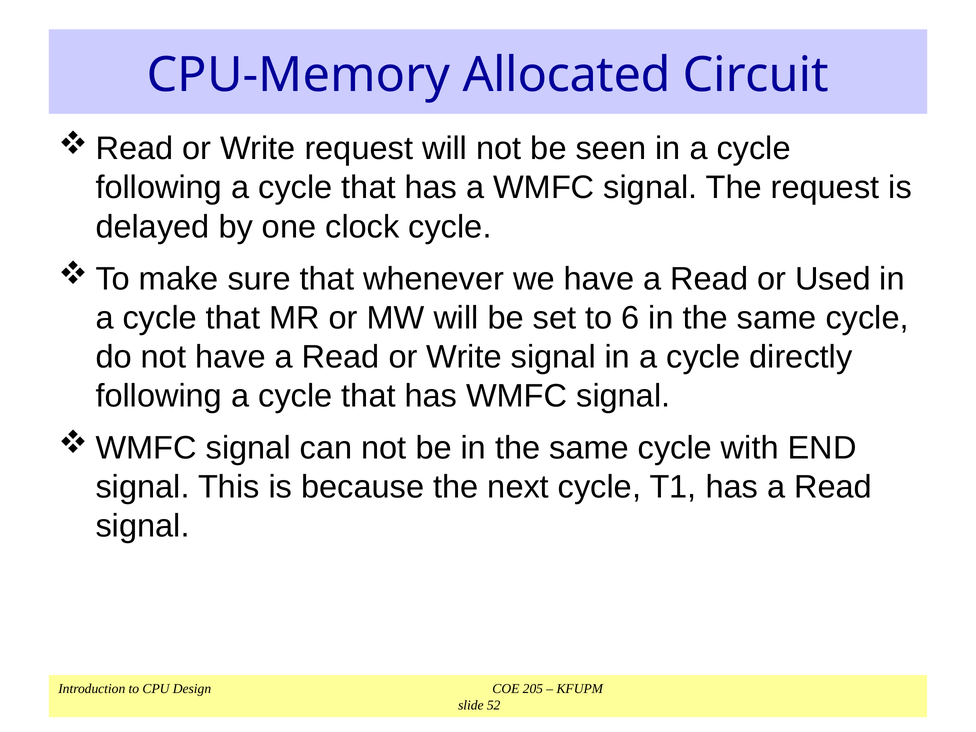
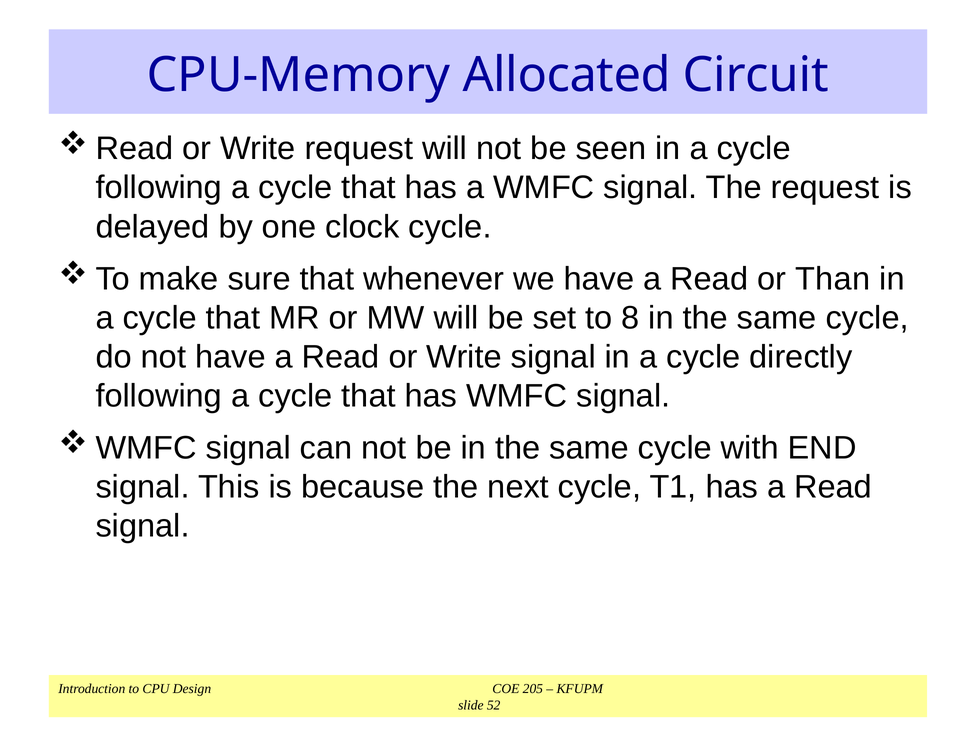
Used: Used -> Than (833, 279)
6: 6 -> 8 (630, 318)
